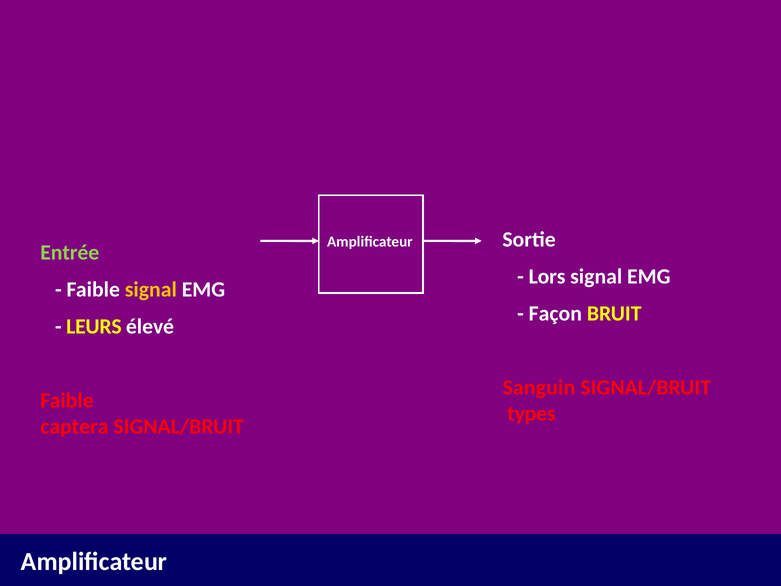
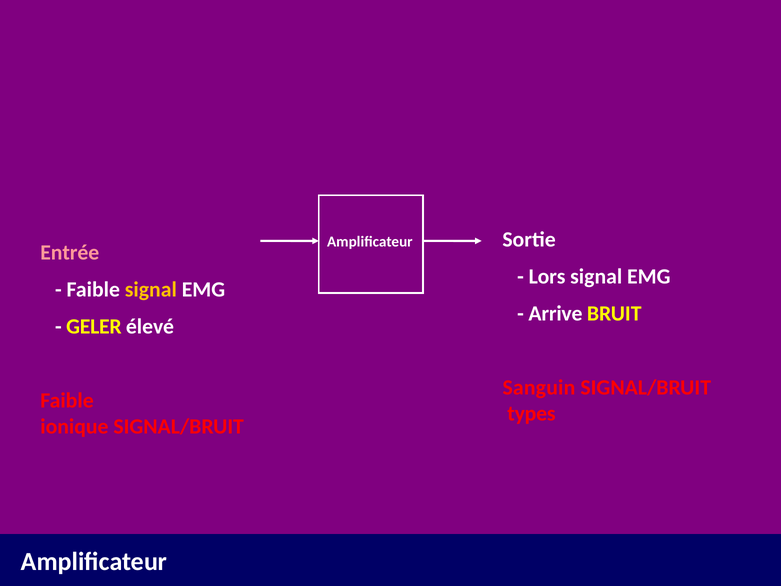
Entrée colour: light green -> pink (70, 253)
Façon: Façon -> Arrive (555, 314)
LEURS: LEURS -> GELER (94, 327)
captera: captera -> ionique (74, 426)
